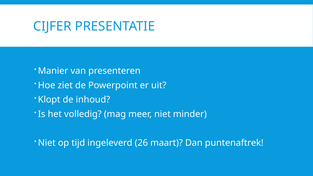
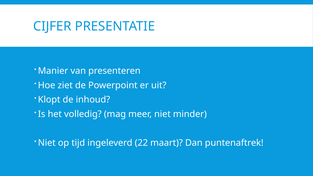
26: 26 -> 22 (141, 143)
